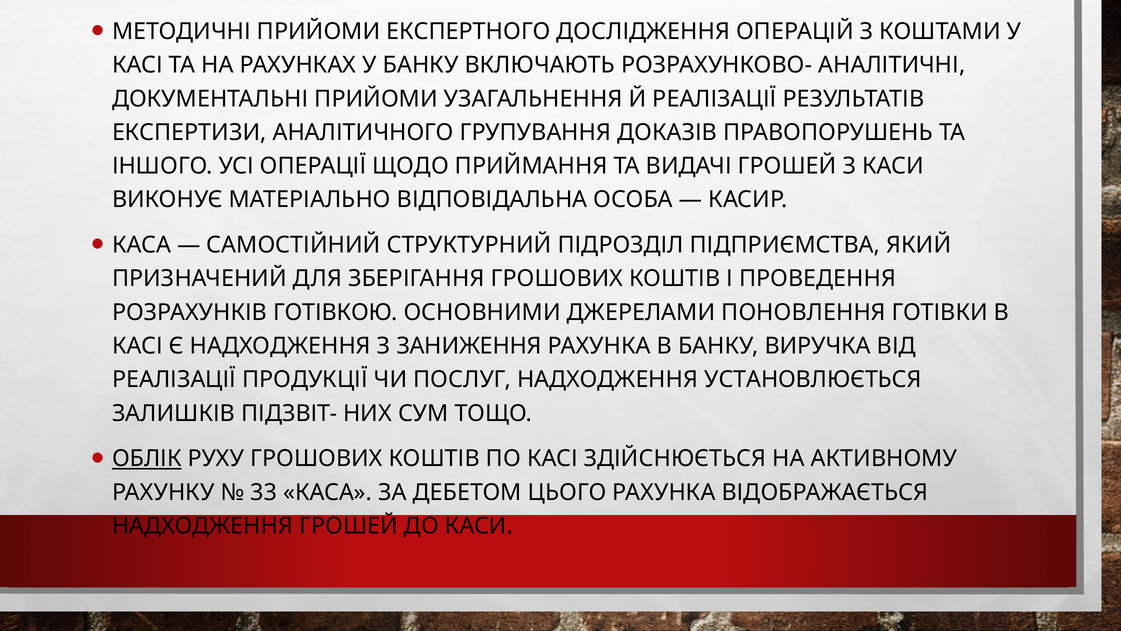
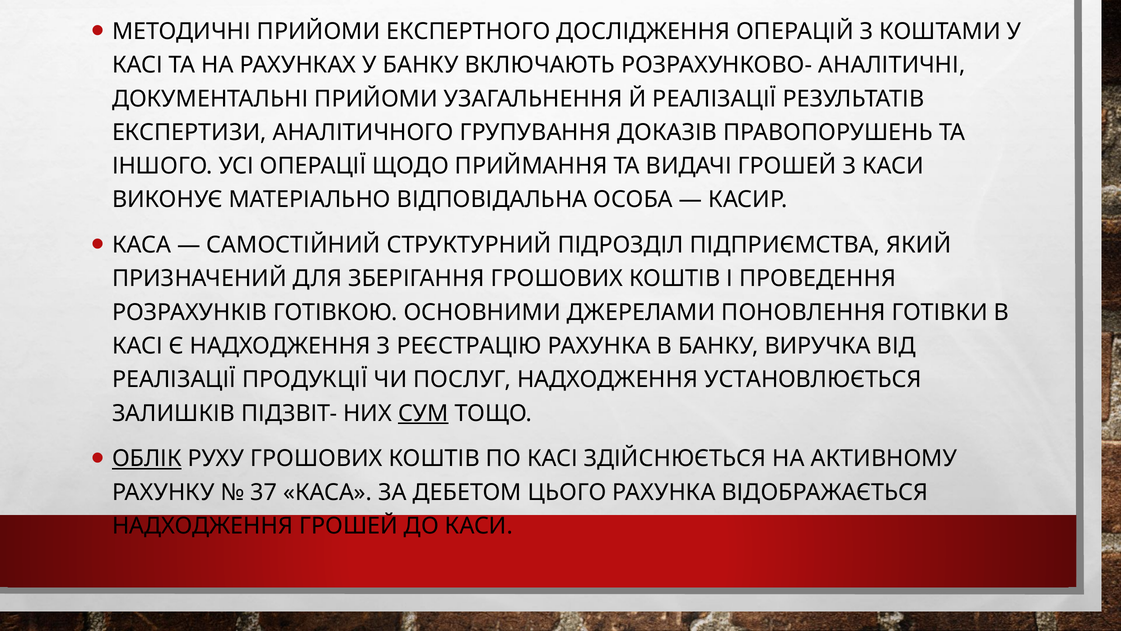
ЗАНИЖЕННЯ: ЗАНИЖЕННЯ -> РЕЄСТРАЦІЮ (469, 346)
СУМ underline: none -> present (423, 413)
33: 33 -> 37 (264, 492)
